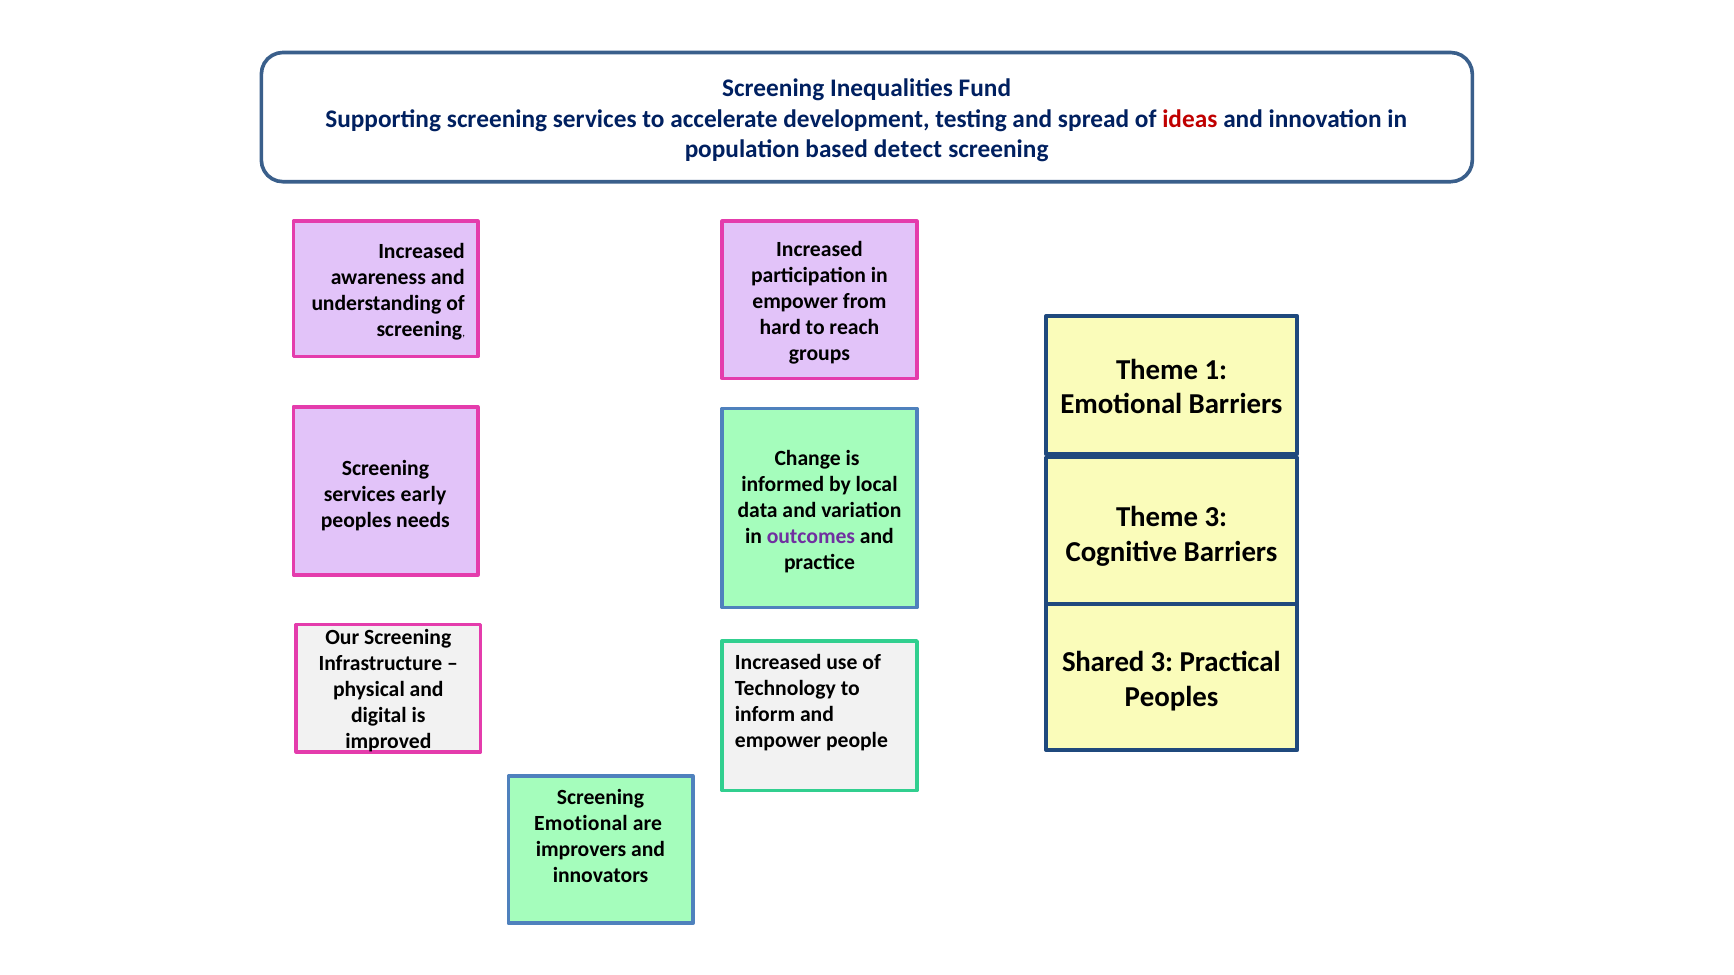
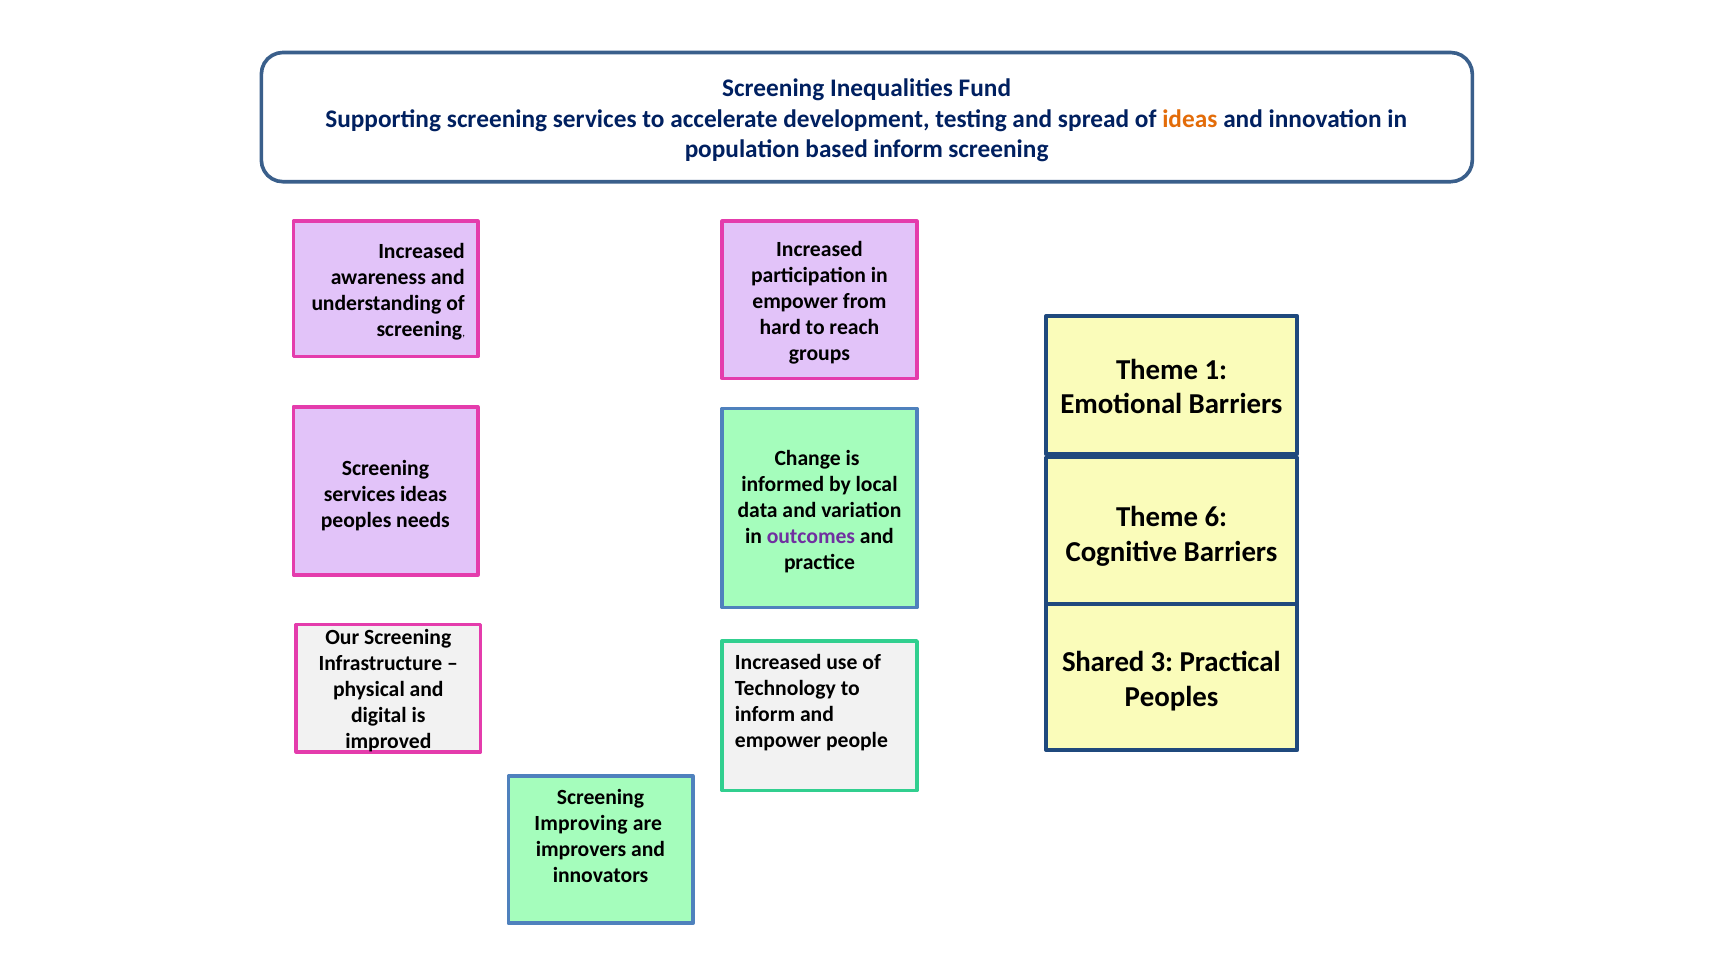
ideas colour: red -> orange (1190, 119)
based detect: detect -> inform (908, 149)
services early: early -> ideas (424, 495)
Theme 3: 3 -> 6 (1216, 517)
Emotional: Emotional -> Improving (581, 823)
